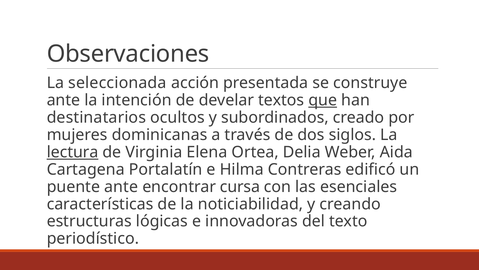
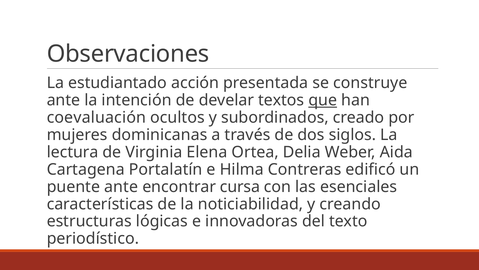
seleccionada: seleccionada -> estudiantado (118, 83)
destinatarios: destinatarios -> coevaluación (96, 117)
lectura underline: present -> none (73, 152)
